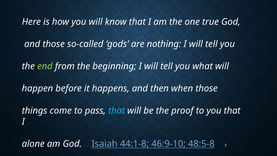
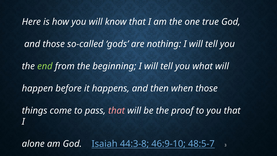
that colour: light blue -> pink (117, 110)
44:1-8: 44:1-8 -> 44:3-8 (134, 144)
48:5-8: 48:5-8 -> 48:5-7 (201, 144)
